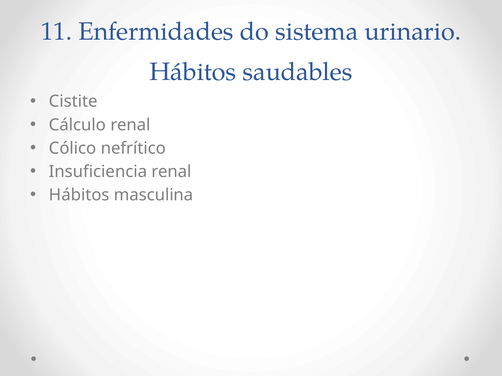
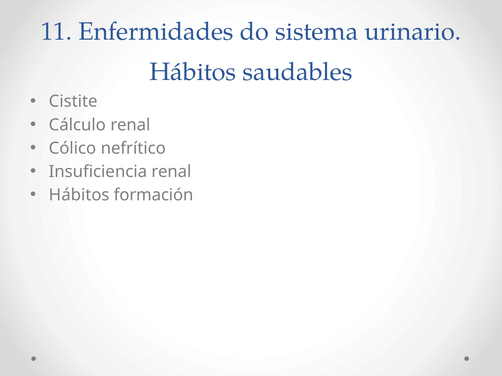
masculina: masculina -> formación (154, 195)
